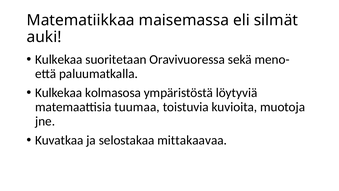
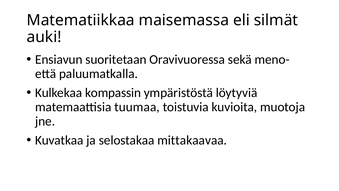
Kulkekaa: Kulkekaa -> Ensiavun (59, 60)
kolmasosa: kolmasosa -> kompassin (113, 93)
